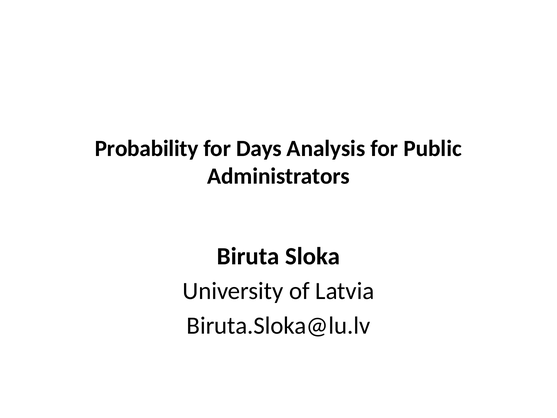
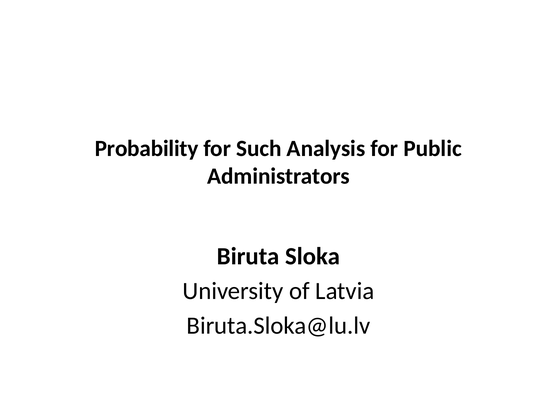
Days: Days -> Such (259, 148)
